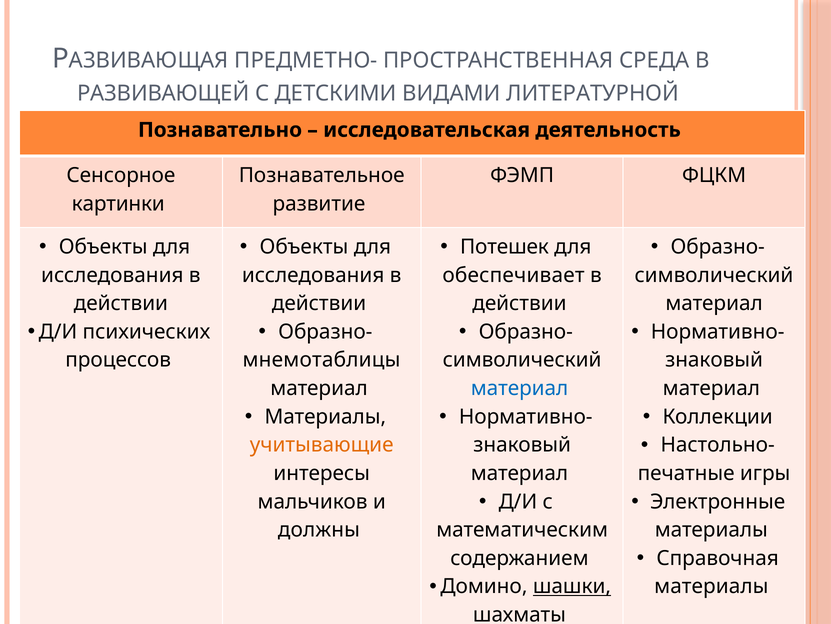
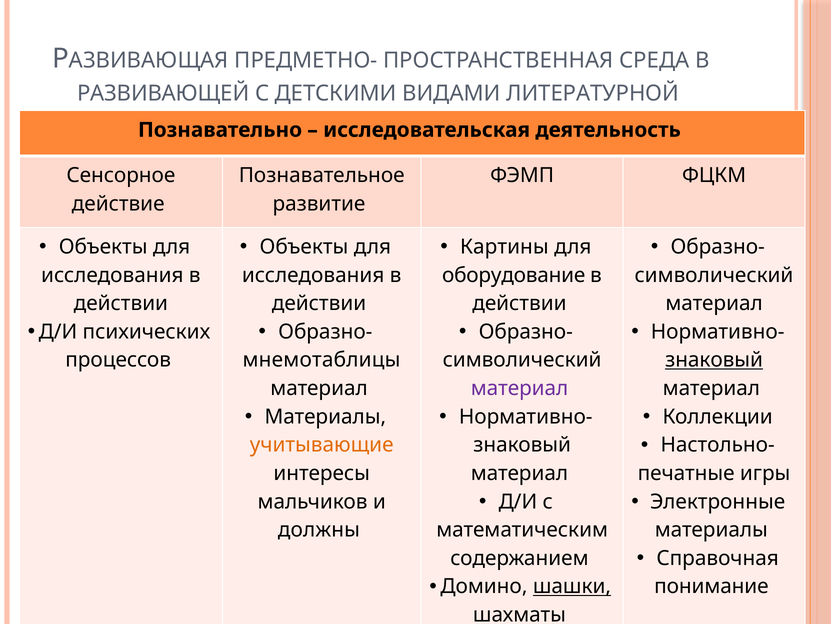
картинки: картинки -> действие (118, 204)
Потешек: Потешек -> Картины (504, 247)
обеспечивает: обеспечивает -> оборудование (514, 275)
знаковый underline: none -> present (714, 360)
материал colour: blue -> purple (520, 388)
материалы: материалы -> понимание (711, 586)
